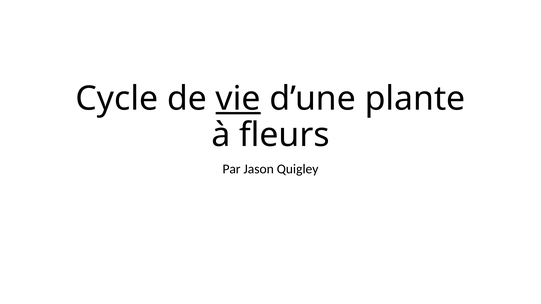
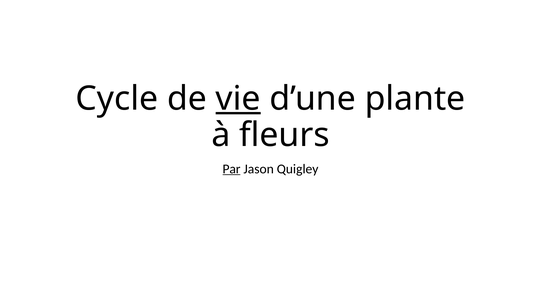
Par underline: none -> present (232, 169)
